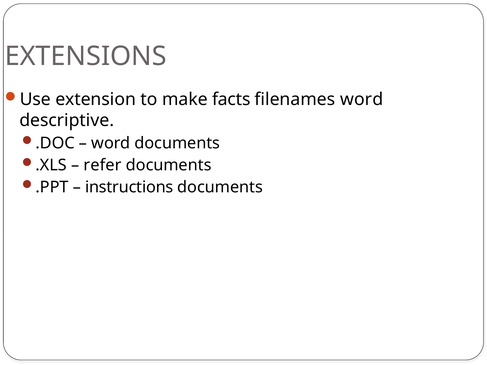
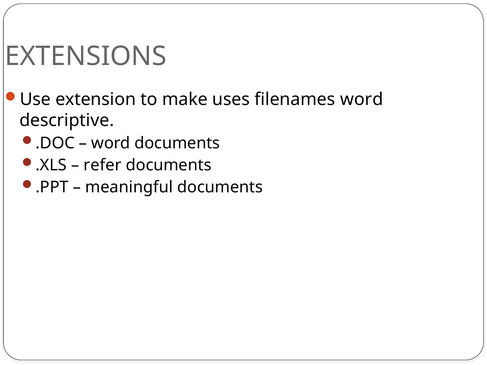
facts: facts -> uses (231, 99)
instructions: instructions -> meaningful (129, 187)
